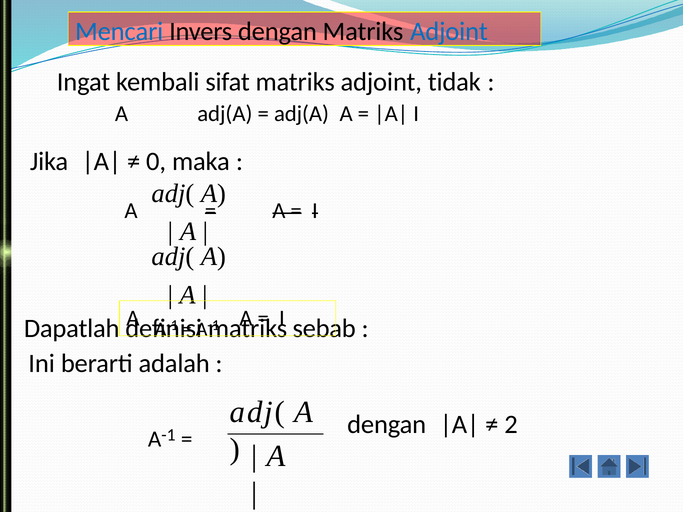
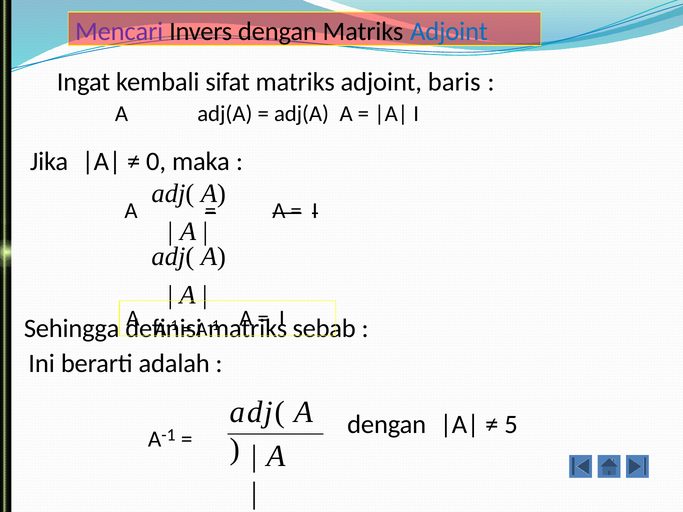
Mencari colour: blue -> purple (119, 32)
tidak: tidak -> baris (454, 82)
Dapatlah: Dapatlah -> Sehingga (72, 329)
2: 2 -> 5 (511, 424)
